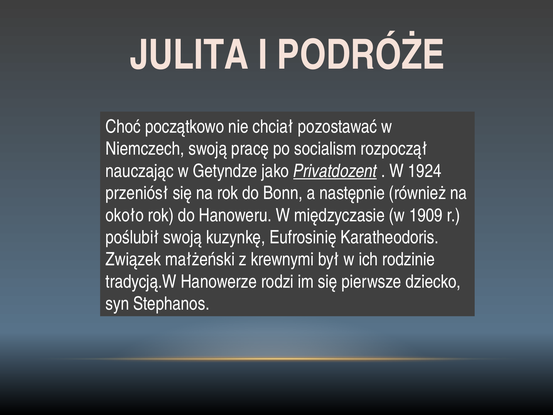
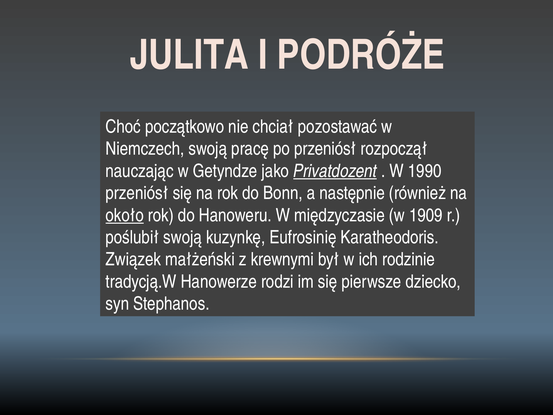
po socialism: socialism -> przeniósł (325, 149)
1924: 1924 -> 1990 (425, 171)
około underline: none -> present (125, 215)
